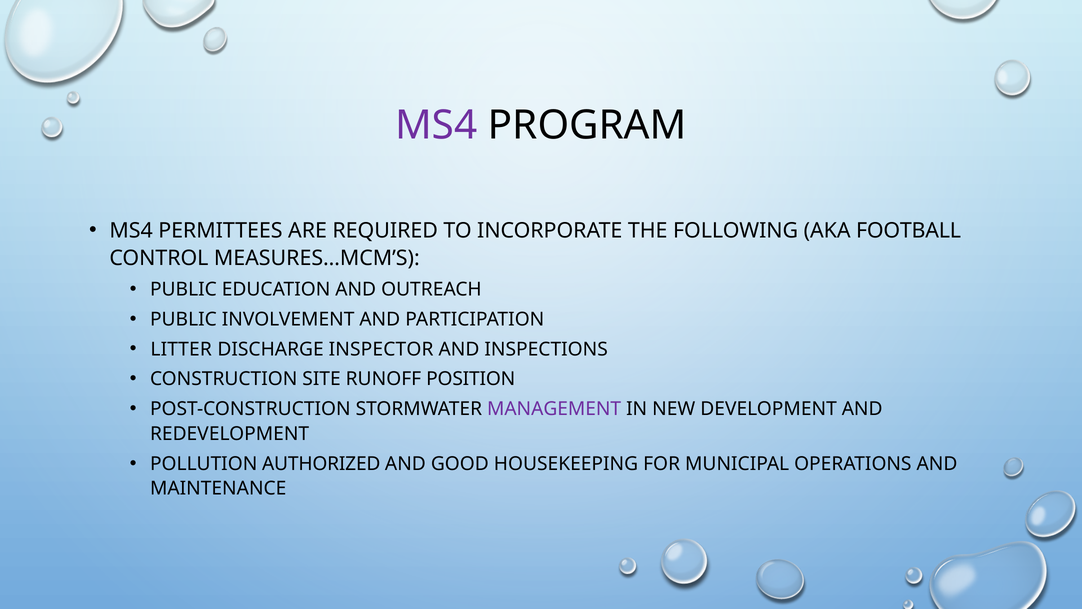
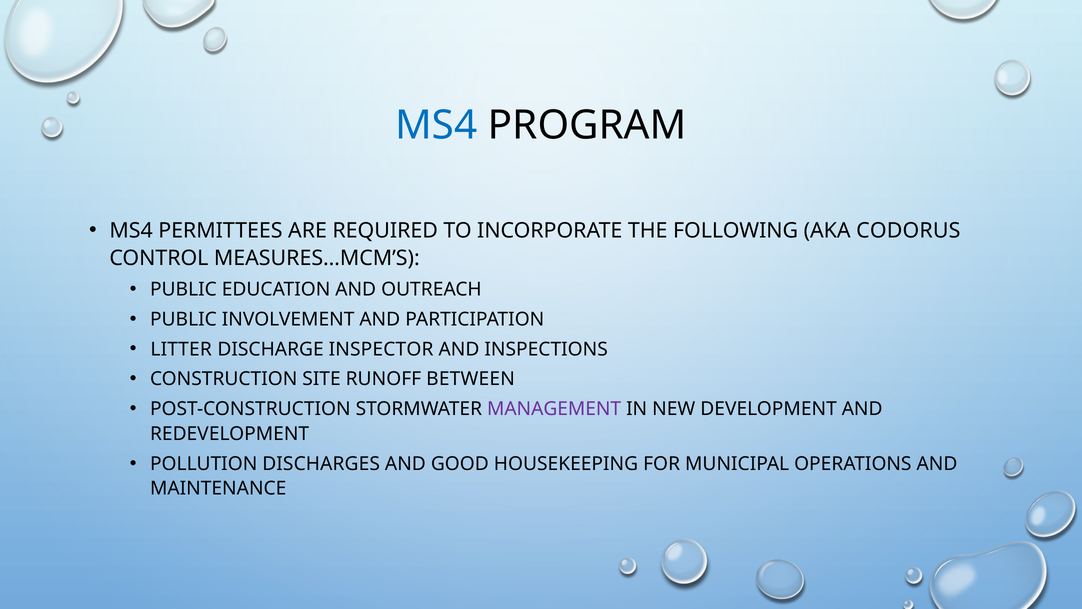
MS4 colour: purple -> blue (436, 125)
FOOTBALL: FOOTBALL -> CODORUS (908, 231)
POSITION: POSITION -> BETWEEN (471, 379)
AUTHORIZED: AUTHORIZED -> DISCHARGES (321, 463)
